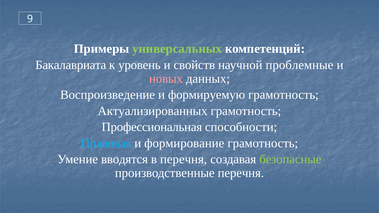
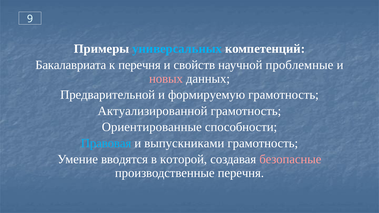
универсальных colour: light green -> light blue (177, 49)
к уровень: уровень -> перечня (139, 65)
Воспроизведение: Воспроизведение -> Предварительной (108, 95)
Актуализированных: Актуализированных -> Актуализированной (153, 111)
Профессиональная: Профессиональная -> Ориентированные (152, 127)
формирование: формирование -> выпускниками (184, 143)
в перечня: перечня -> которой (184, 159)
безопасные colour: light green -> pink (290, 159)
